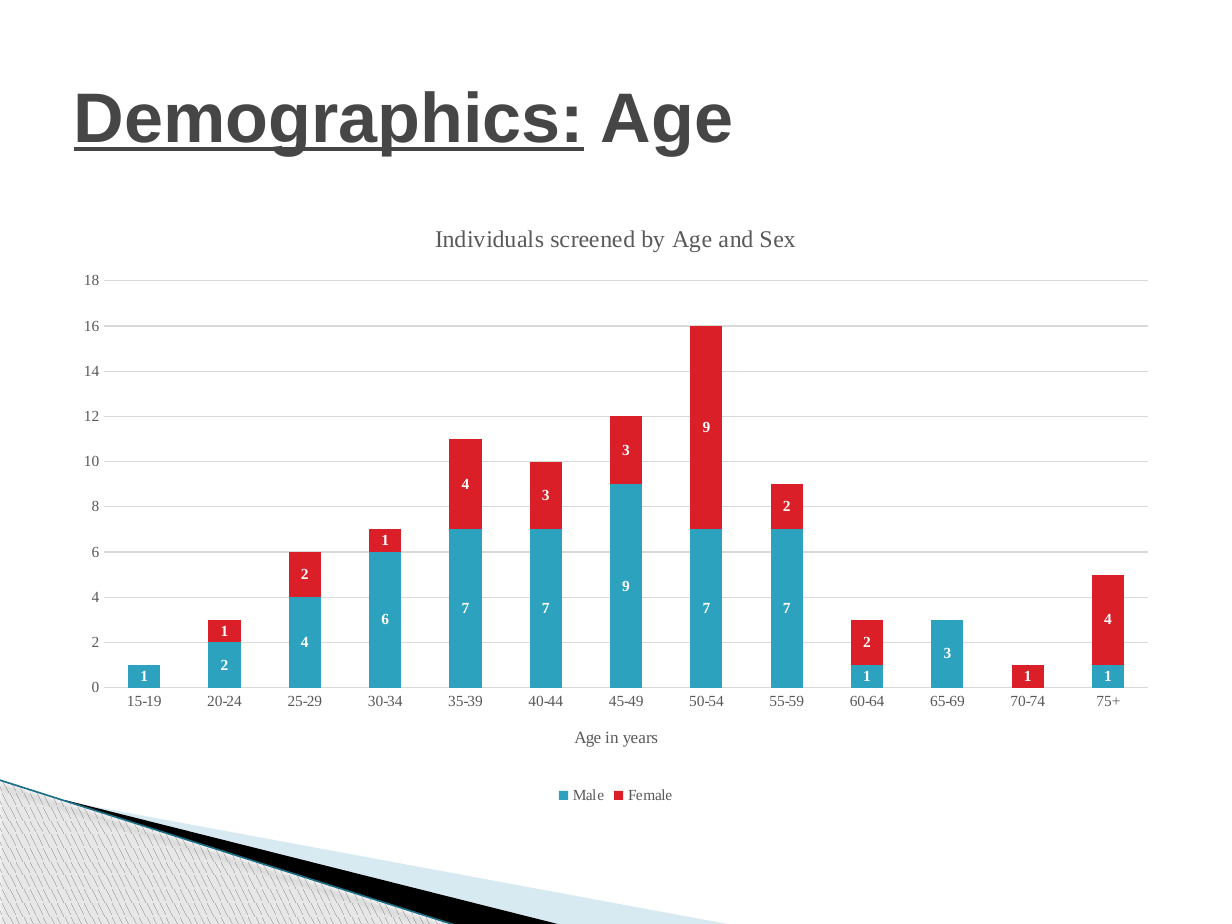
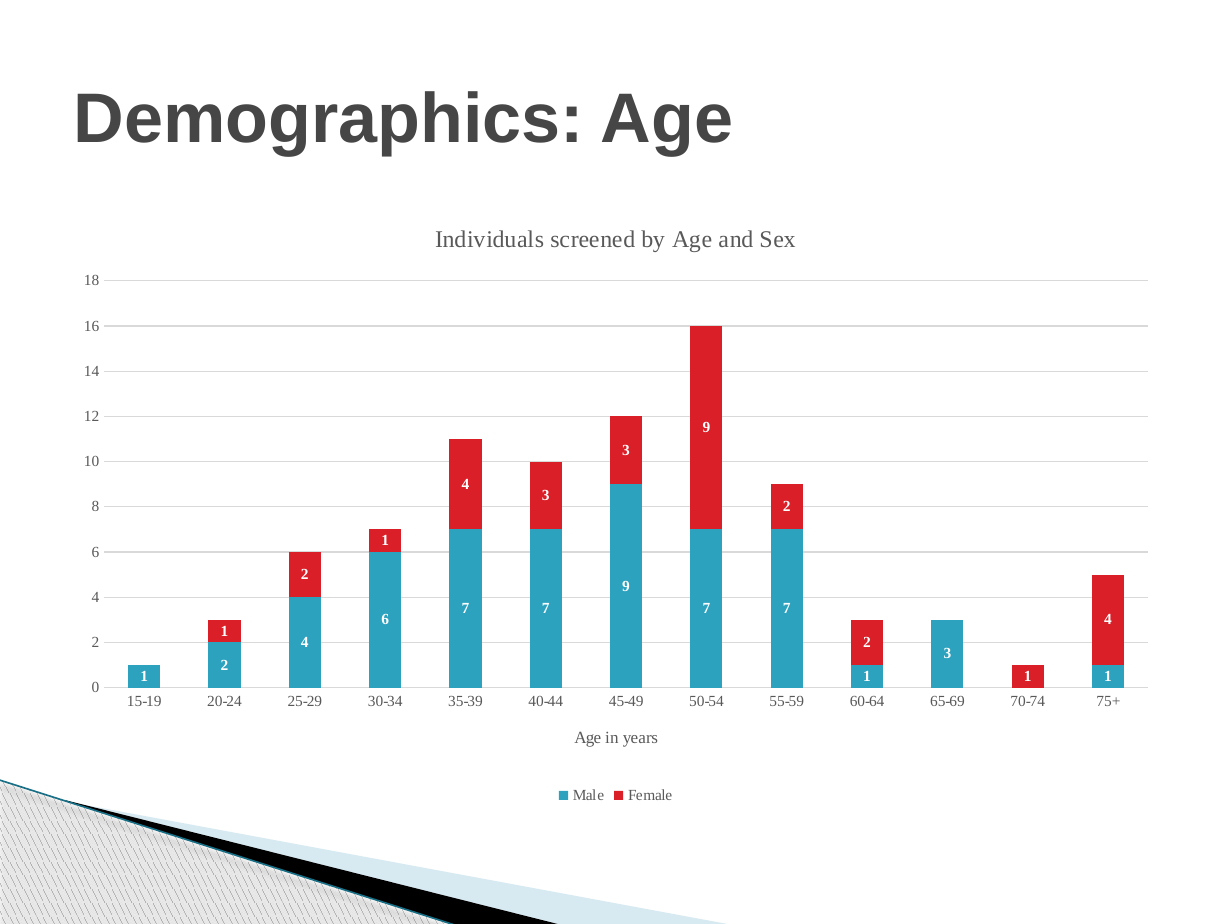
Demographics underline: present -> none (329, 119)
